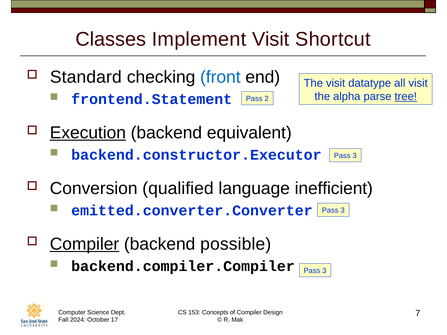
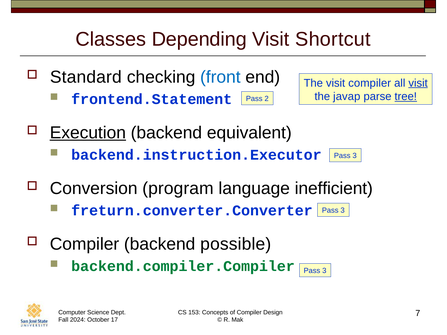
Implement: Implement -> Depending (199, 39)
visit datatype: datatype -> compiler (370, 83)
visit underline: none -> present (418, 83)
alpha: alpha -> javap (347, 96)
backend.constructor.Executor: backend.constructor.Executor -> backend.instruction.Executor (196, 155)
qualified: qualified -> program (178, 188)
emitted.converter.Converter: emitted.converter.Converter -> freturn.converter.Converter (192, 211)
Compiler underline: present -> none (84, 244)
backend.compiler.Compiler colour: black -> green (183, 266)
